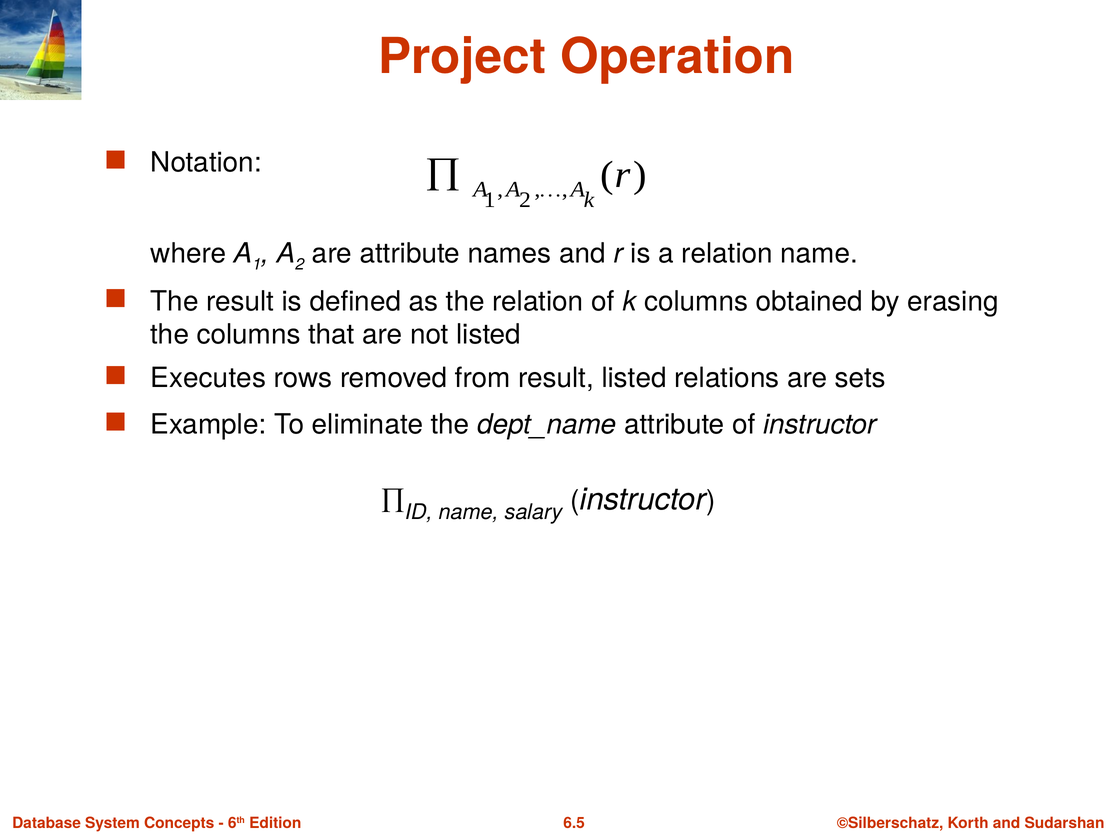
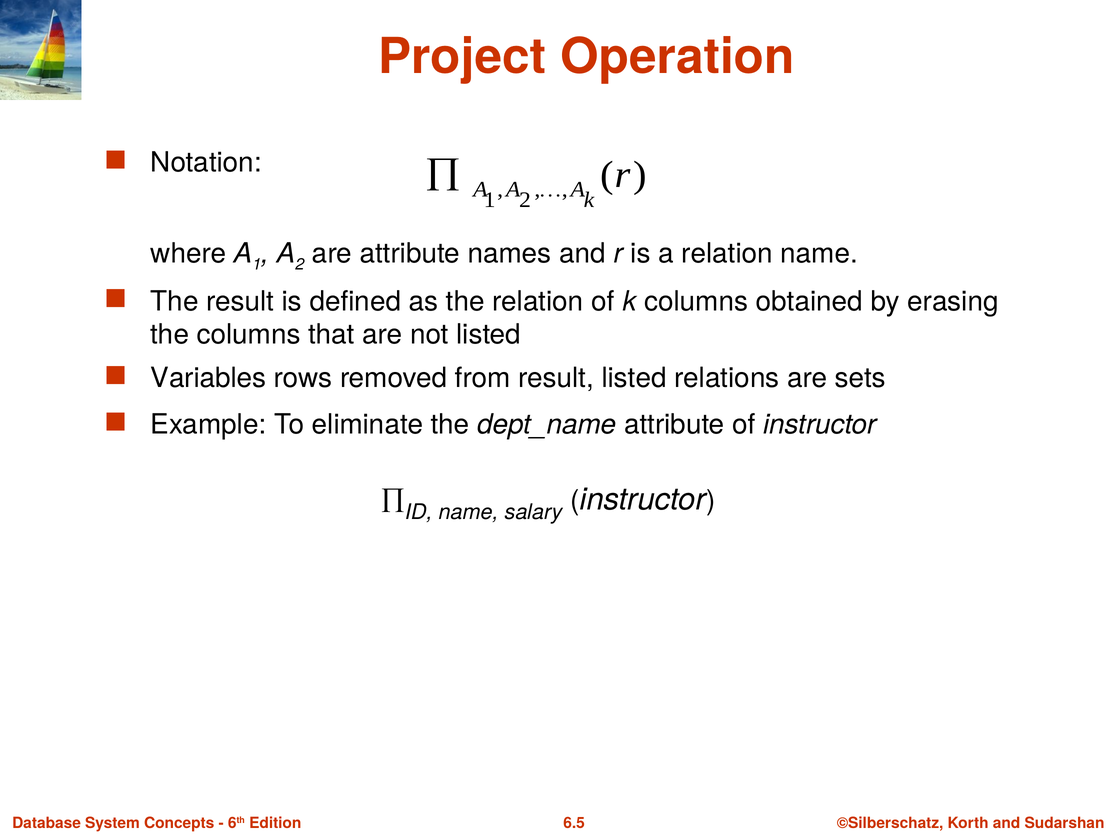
Executes: Executes -> Variables (208, 378)
